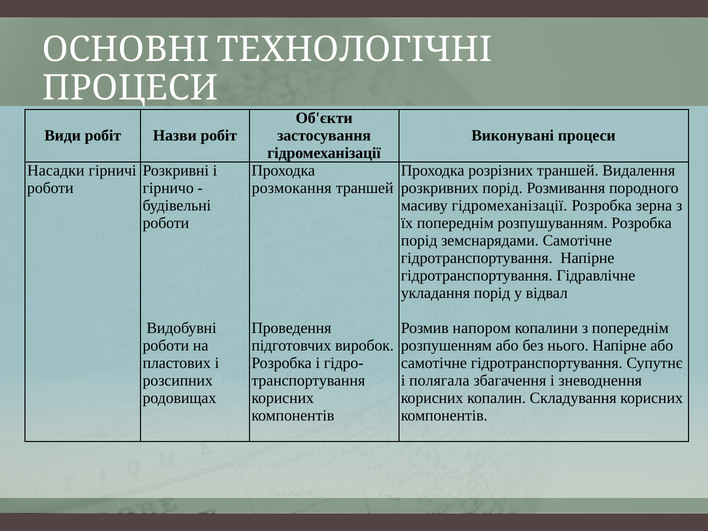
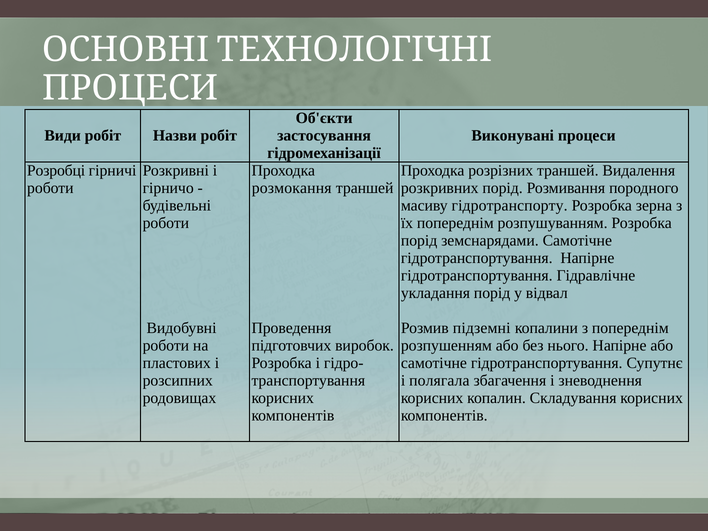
Насадки: Насадки -> Розробці (56, 171)
масиву гідромеханізації: гідромеханізації -> гідротранспорту (510, 206)
напором: напором -> підземні (482, 328)
